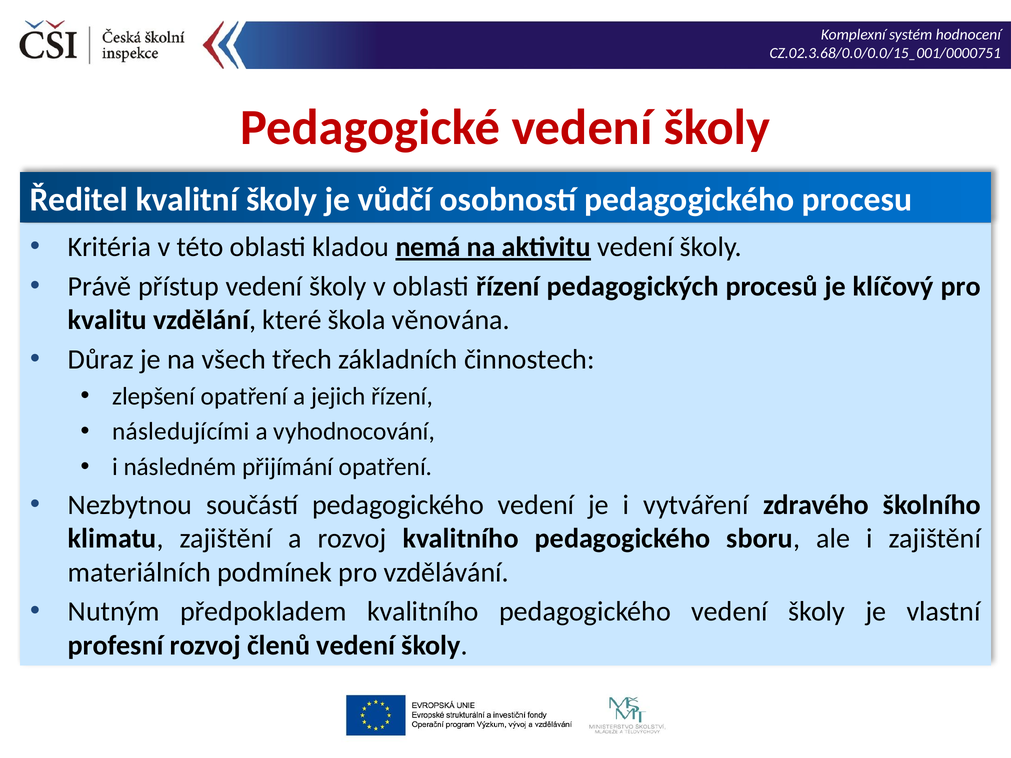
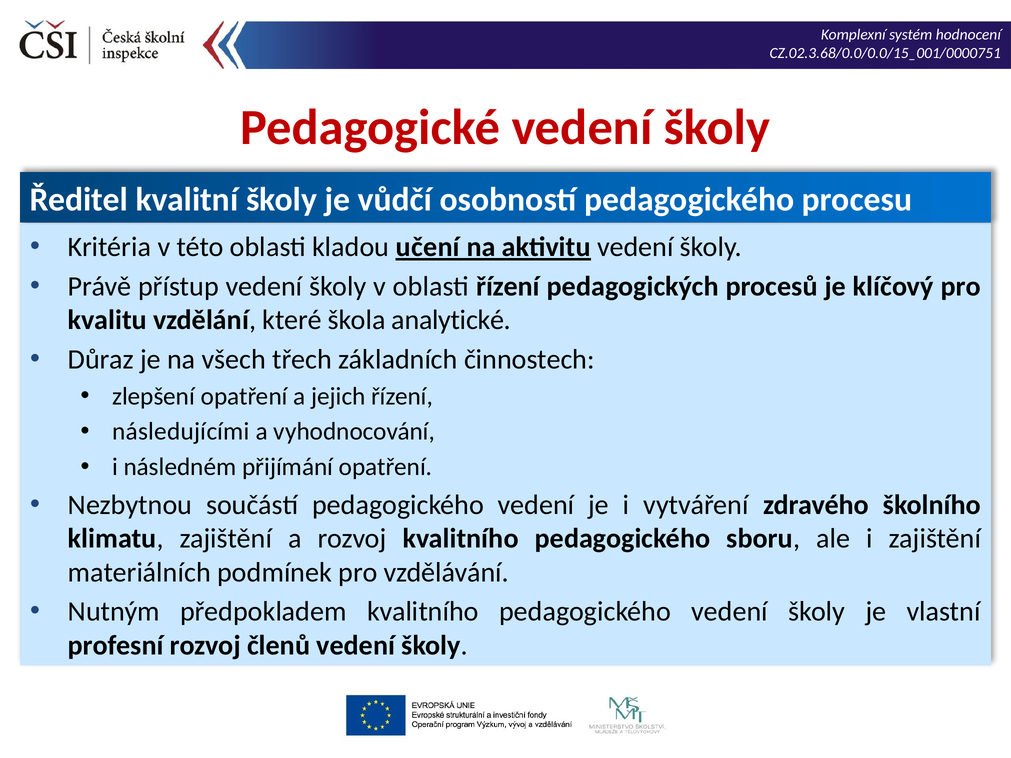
nemá: nemá -> učení (428, 247)
věnována: věnována -> analytické (451, 320)
